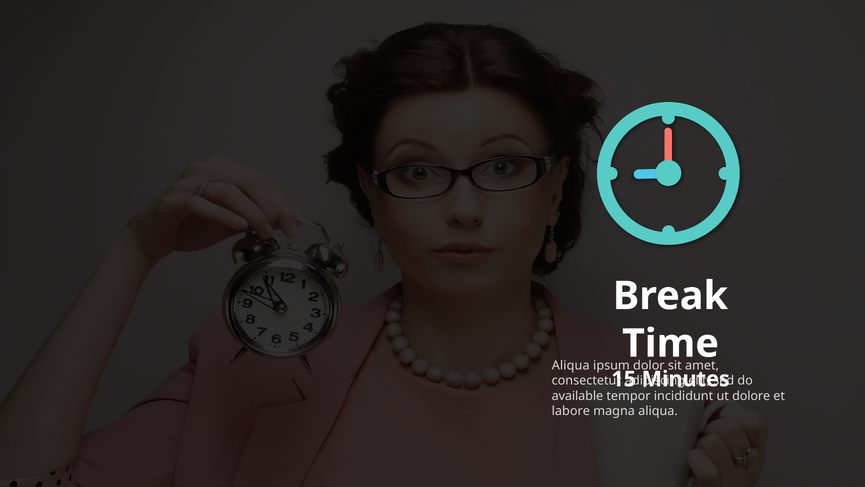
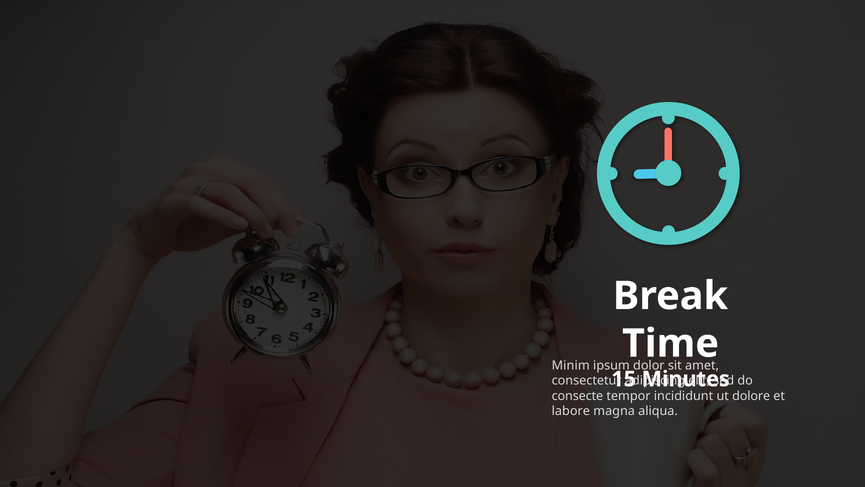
Aliqua: Aliqua -> Minim (571, 365)
available: available -> consecte (577, 396)
